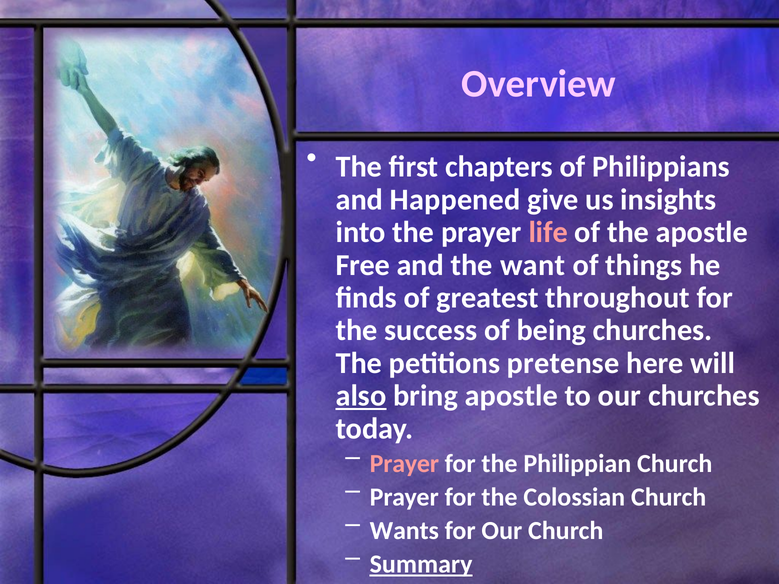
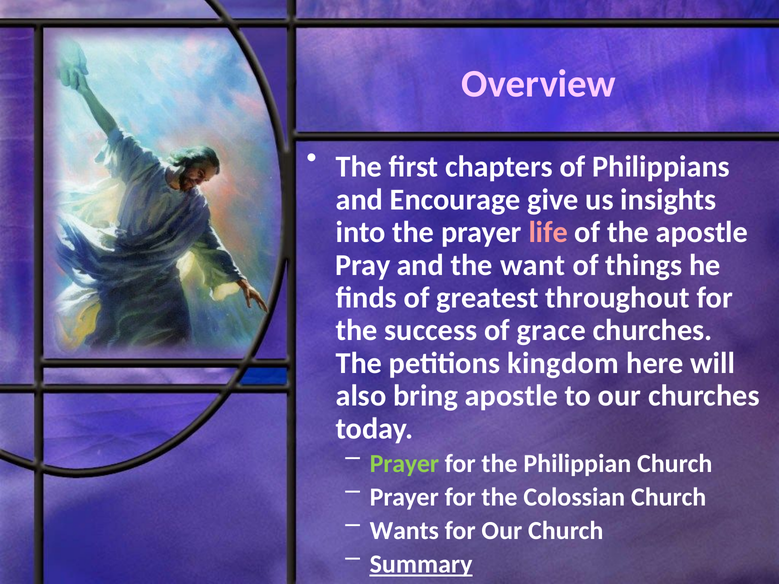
Happened: Happened -> Encourage (455, 200)
Free: Free -> Pray (363, 265)
being: being -> grace (551, 331)
pretense: pretense -> kingdom (563, 363)
also underline: present -> none (361, 396)
Prayer colour: pink -> light green (404, 464)
